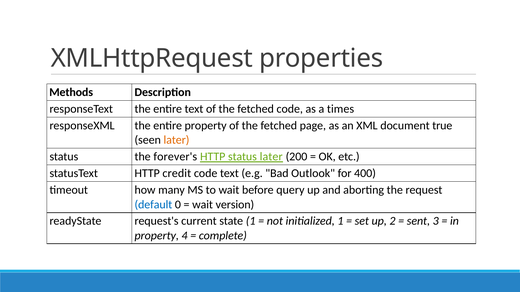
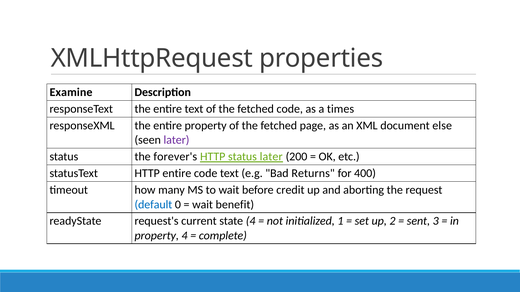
Methods: Methods -> Examine (71, 92)
true: true -> else (442, 126)
later colour: orange -> purple (176, 140)
HTTP credit: credit -> entire (177, 174)
Outlook: Outlook -> Returns (313, 174)
query: query -> credit (290, 190)
version: version -> benefit (235, 205)
state 1: 1 -> 4 (251, 221)
